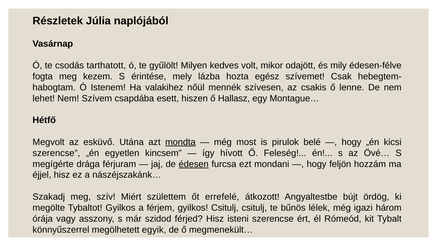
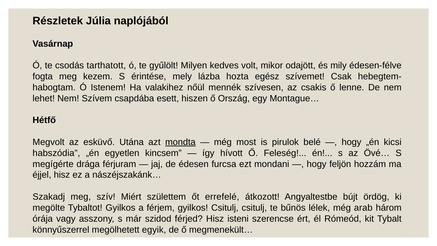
Hallasz: Hallasz -> Ország (234, 98)
szerencse: szerencse -> habszódia (56, 153)
édesen underline: present -> none (194, 164)
igazi: igazi -> arab (363, 208)
